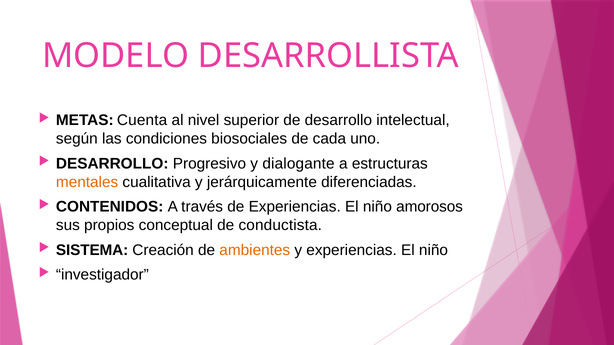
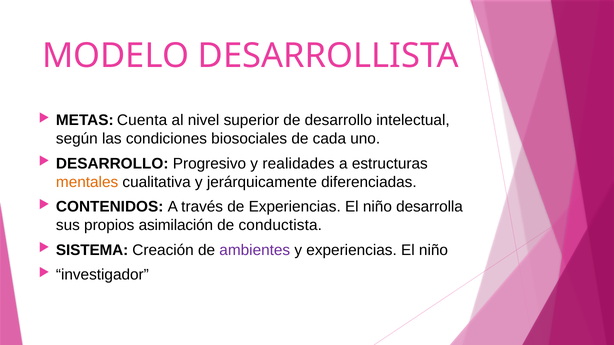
dialogante: dialogante -> realidades (299, 164)
amorosos: amorosos -> desarrolla (430, 207)
conceptual: conceptual -> asimilación (176, 225)
ambientes colour: orange -> purple (255, 250)
